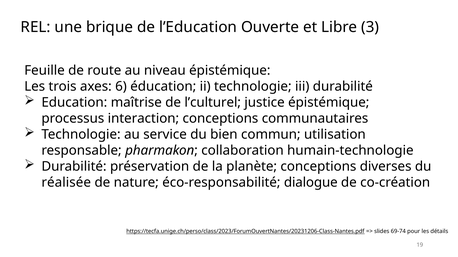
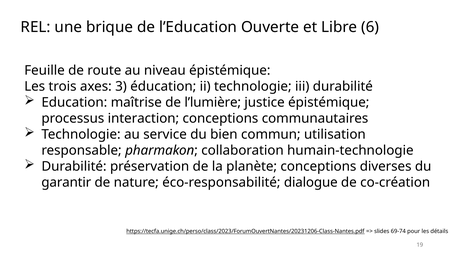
3: 3 -> 6 (370, 27)
6: 6 -> 3 (121, 87)
l’culturel: l’culturel -> l’lumière (213, 103)
réalisée: réalisée -> garantir (66, 183)
